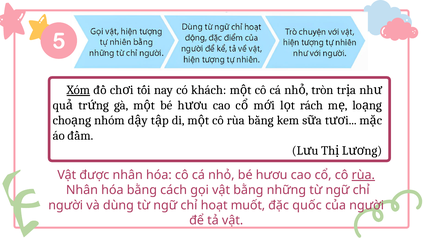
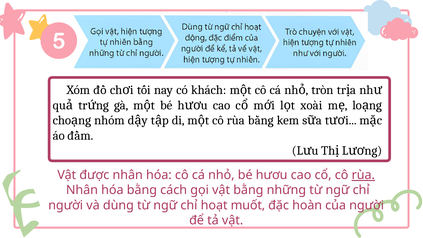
Xóm underline: present -> none (78, 90)
rách: rách -> xoài (311, 105)
quốc: quốc -> hoàn (307, 205)
